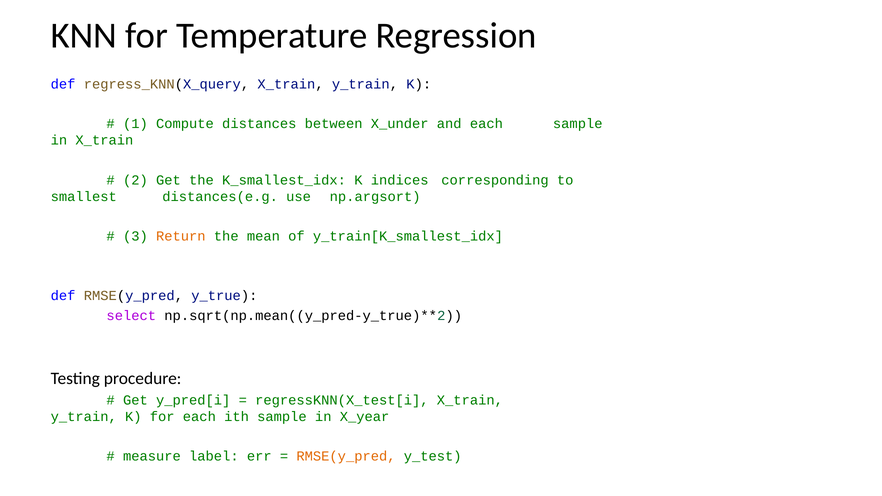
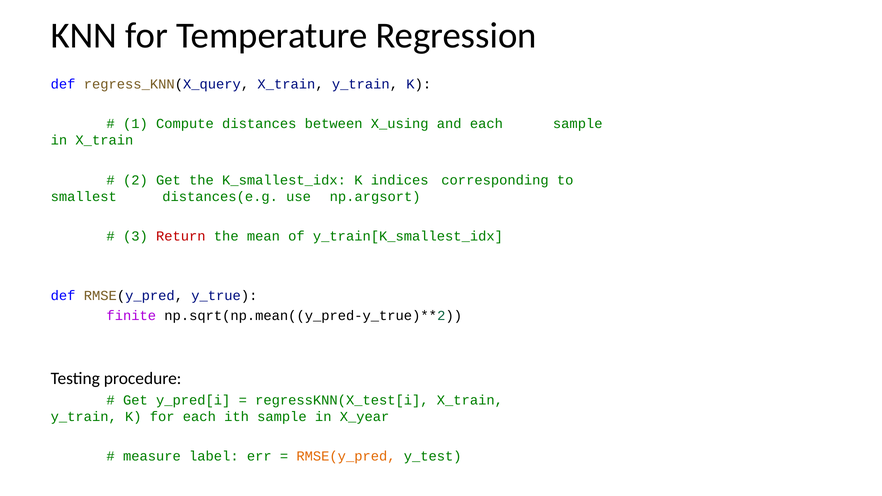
X_under: X_under -> X_using (400, 124)
Return colour: orange -> red (181, 236)
select: select -> finite (131, 316)
